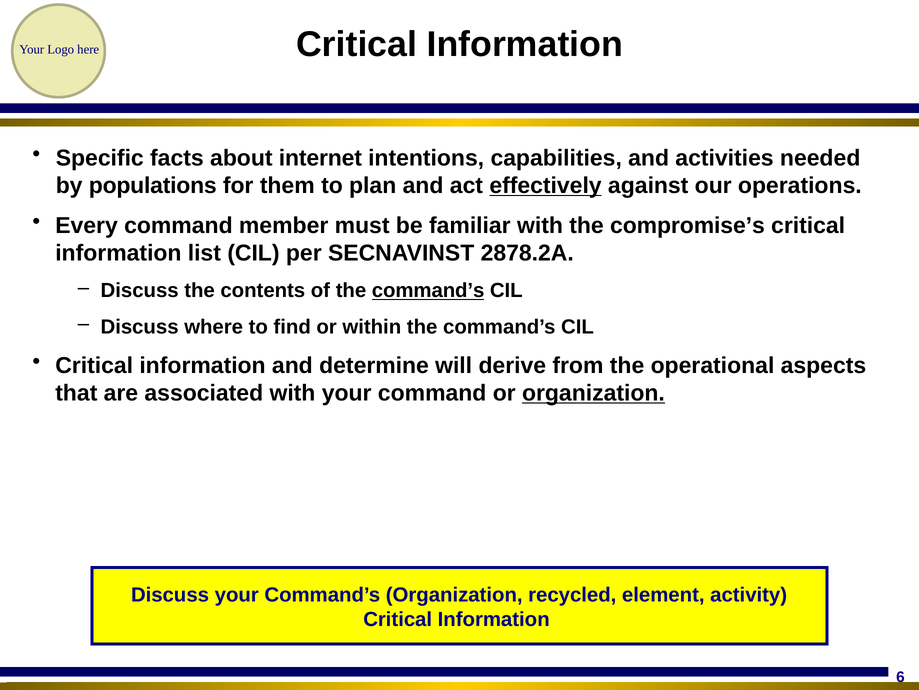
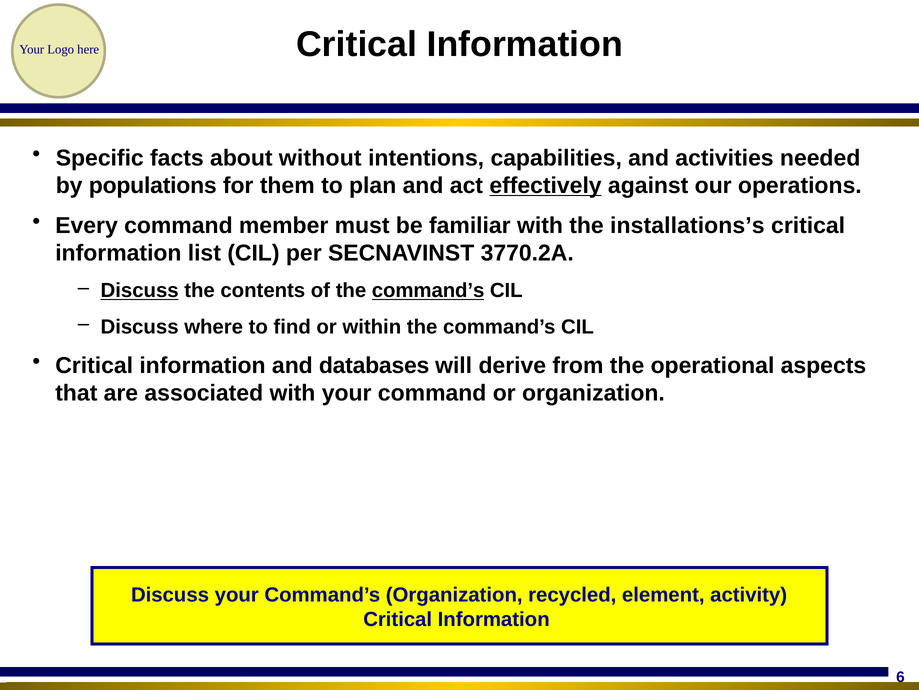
internet: internet -> without (320, 158)
compromise’s: compromise’s -> installations’s (687, 225)
2878.2A: 2878.2A -> 3770.2A (527, 253)
Discuss underline: none -> present (140, 290)
determine: determine -> databases (374, 365)
organization underline: present -> none (593, 393)
